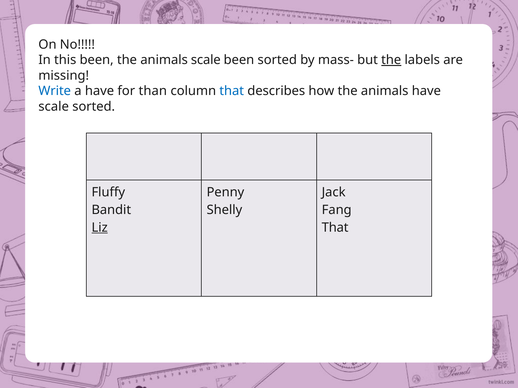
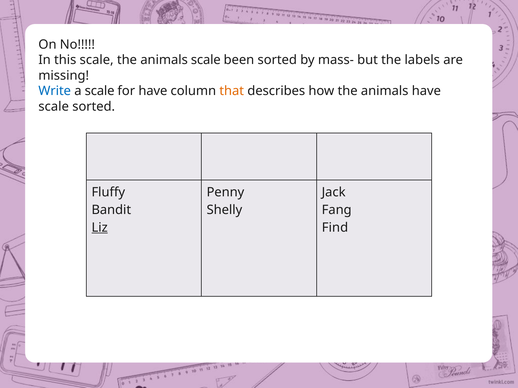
this been: been -> scale (97, 60)
the underline: present -> none (391, 60)
a have: have -> scale (100, 91)
for than: than -> have (153, 91)
that colour: blue -> orange (232, 91)
That: That -> Find (335, 228)
